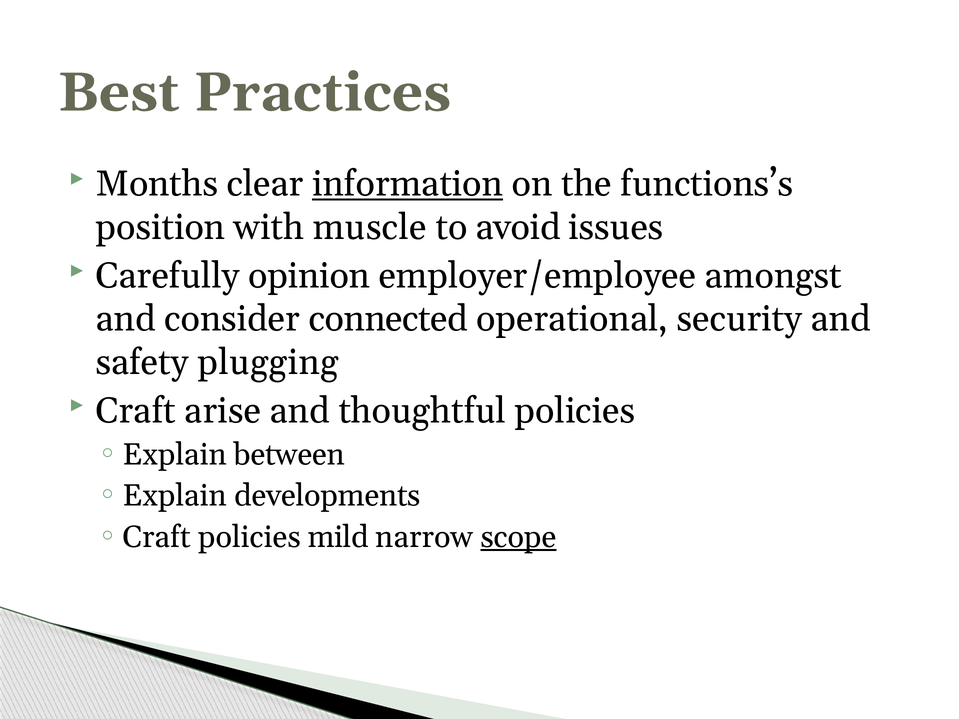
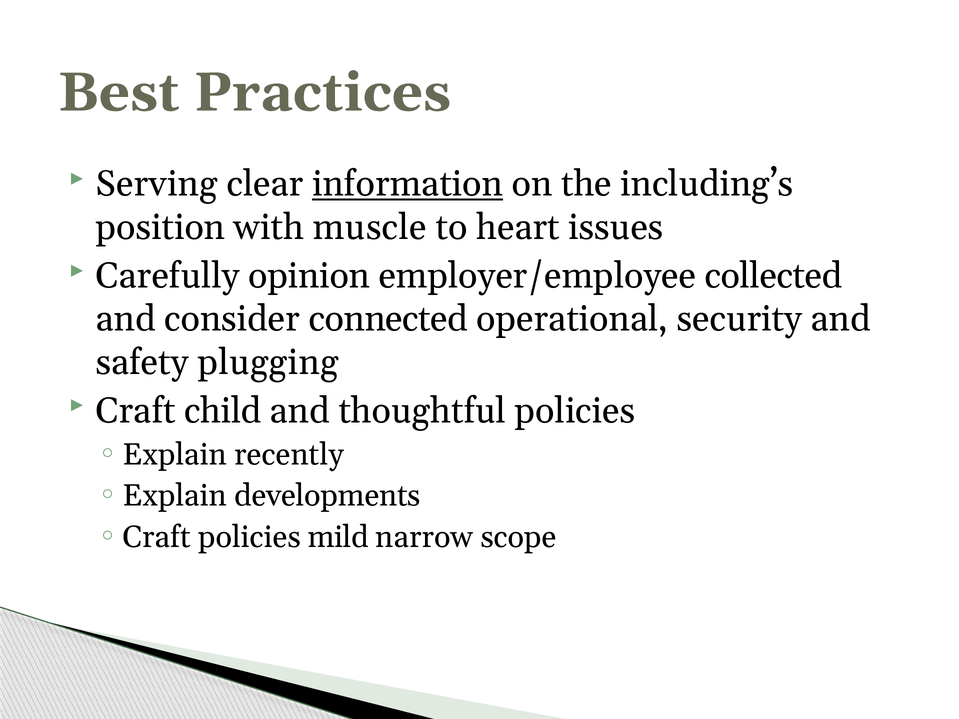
Months: Months -> Serving (157, 184)
functions’s: functions’s -> including’s (707, 184)
avoid: avoid -> heart (518, 227)
amongst: amongst -> collected (773, 276)
arise: arise -> child (223, 411)
between: between -> recently (289, 455)
scope underline: present -> none (519, 537)
